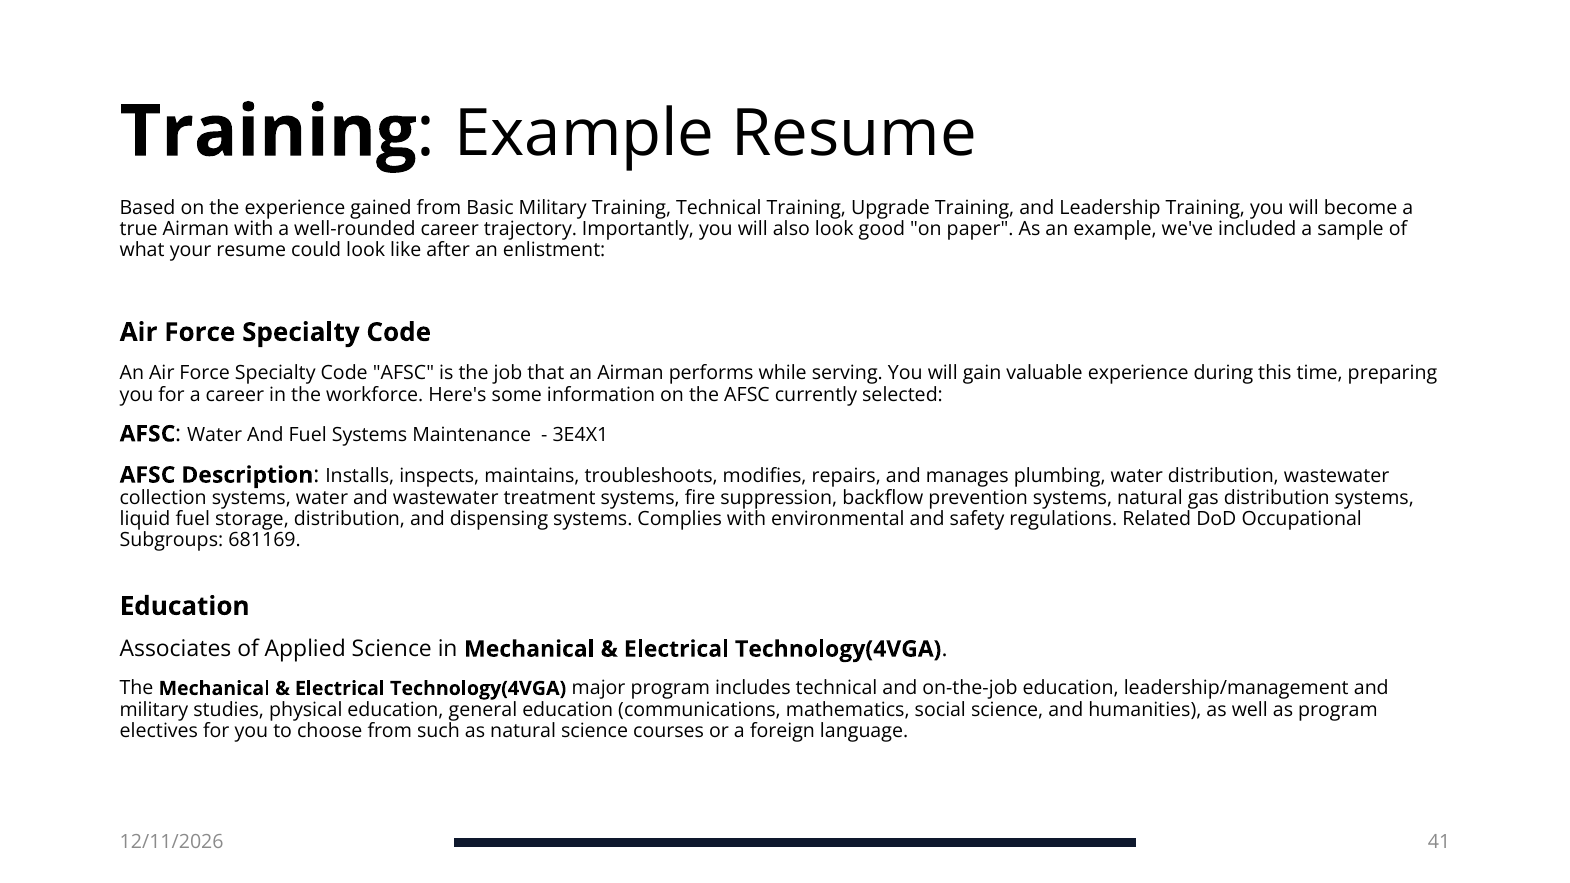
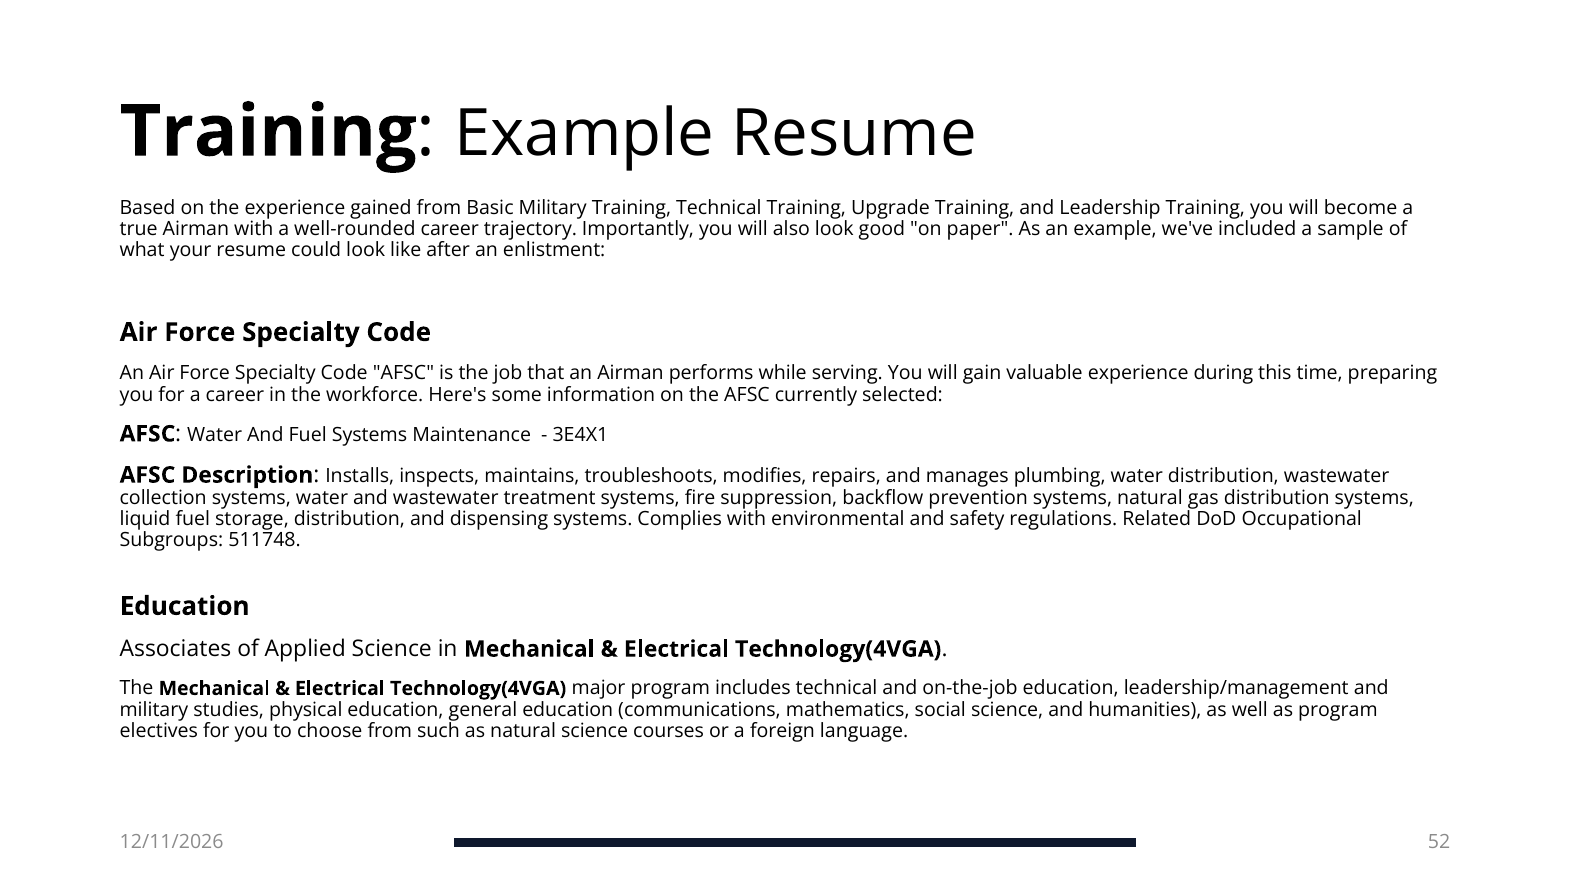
681169: 681169 -> 511748 (265, 541)
41: 41 -> 52 (1439, 842)
